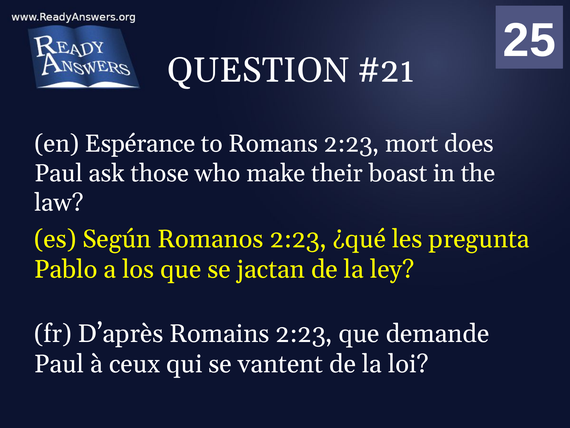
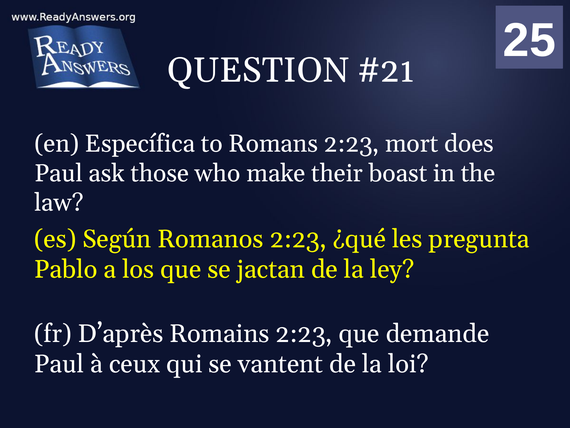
Espérance: Espérance -> Específica (140, 144)
